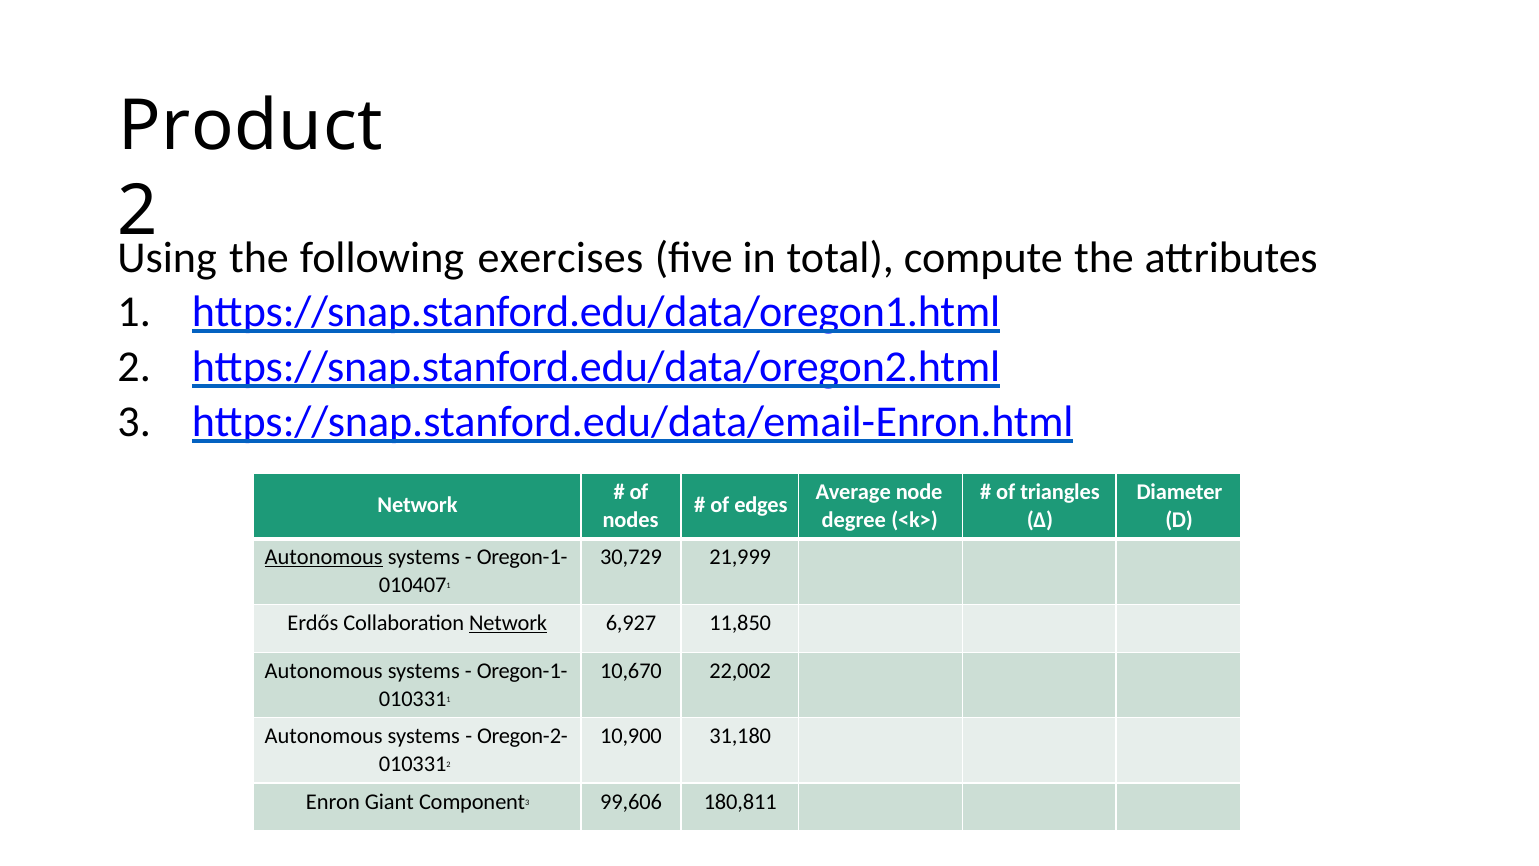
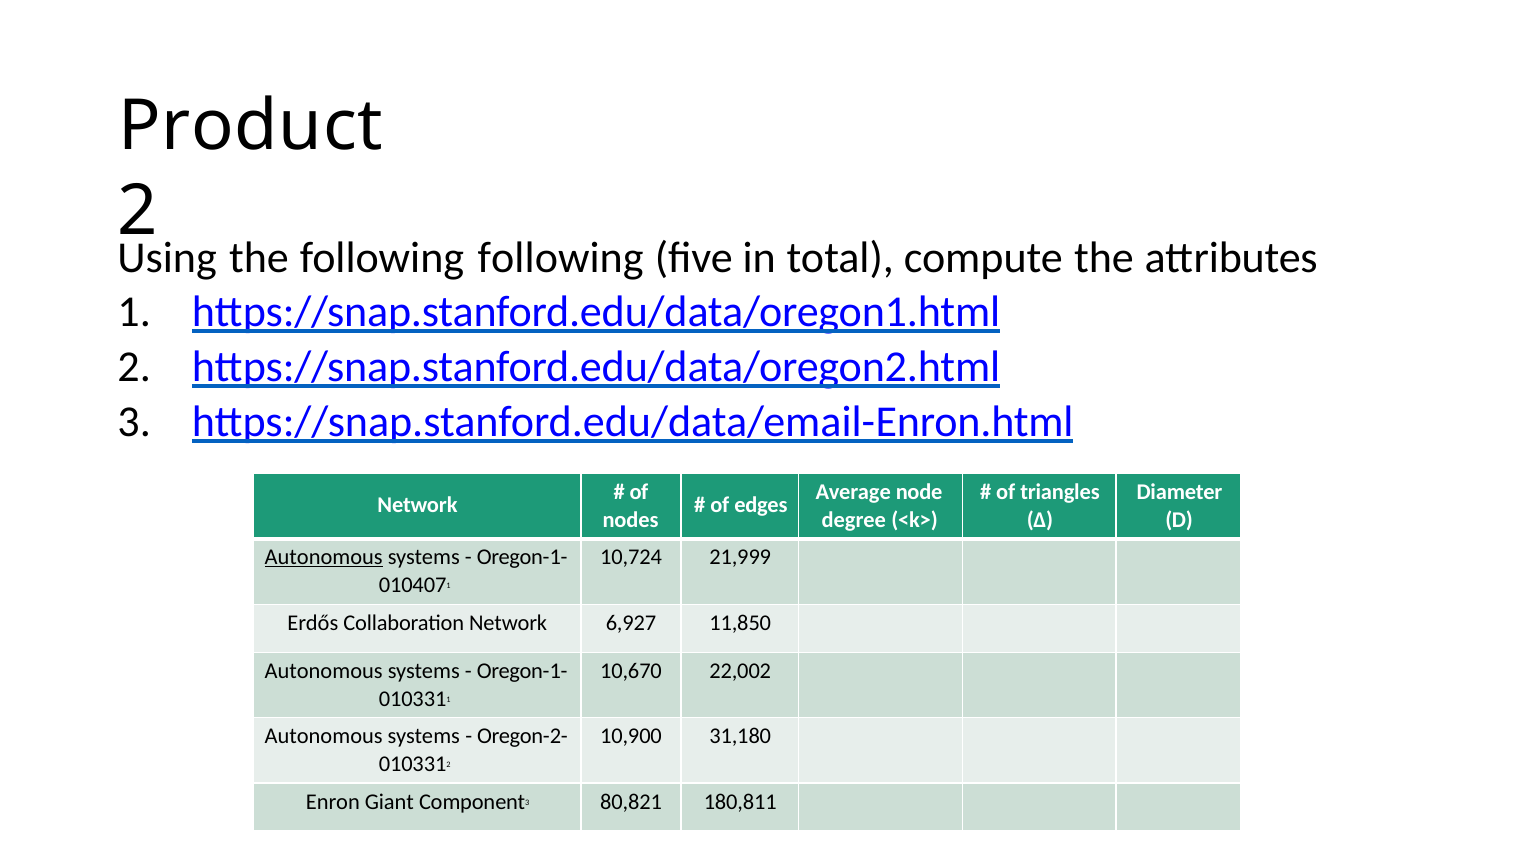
following exercises: exercises -> following (561, 258)
30,729: 30,729 -> 10,724 (631, 557)
Network underline: present -> none (508, 623)
99,606: 99,606 -> 80,821 (631, 802)
